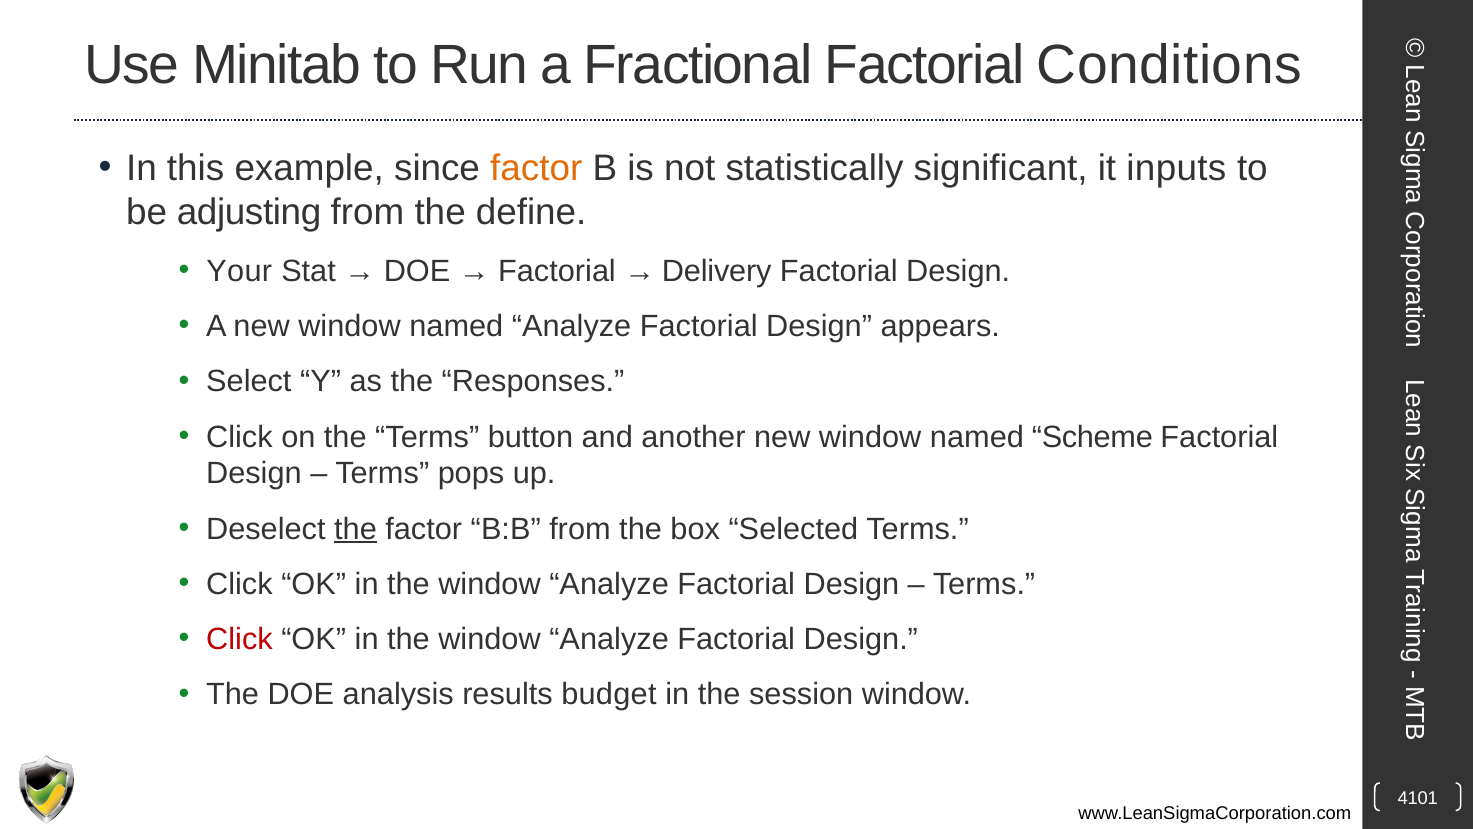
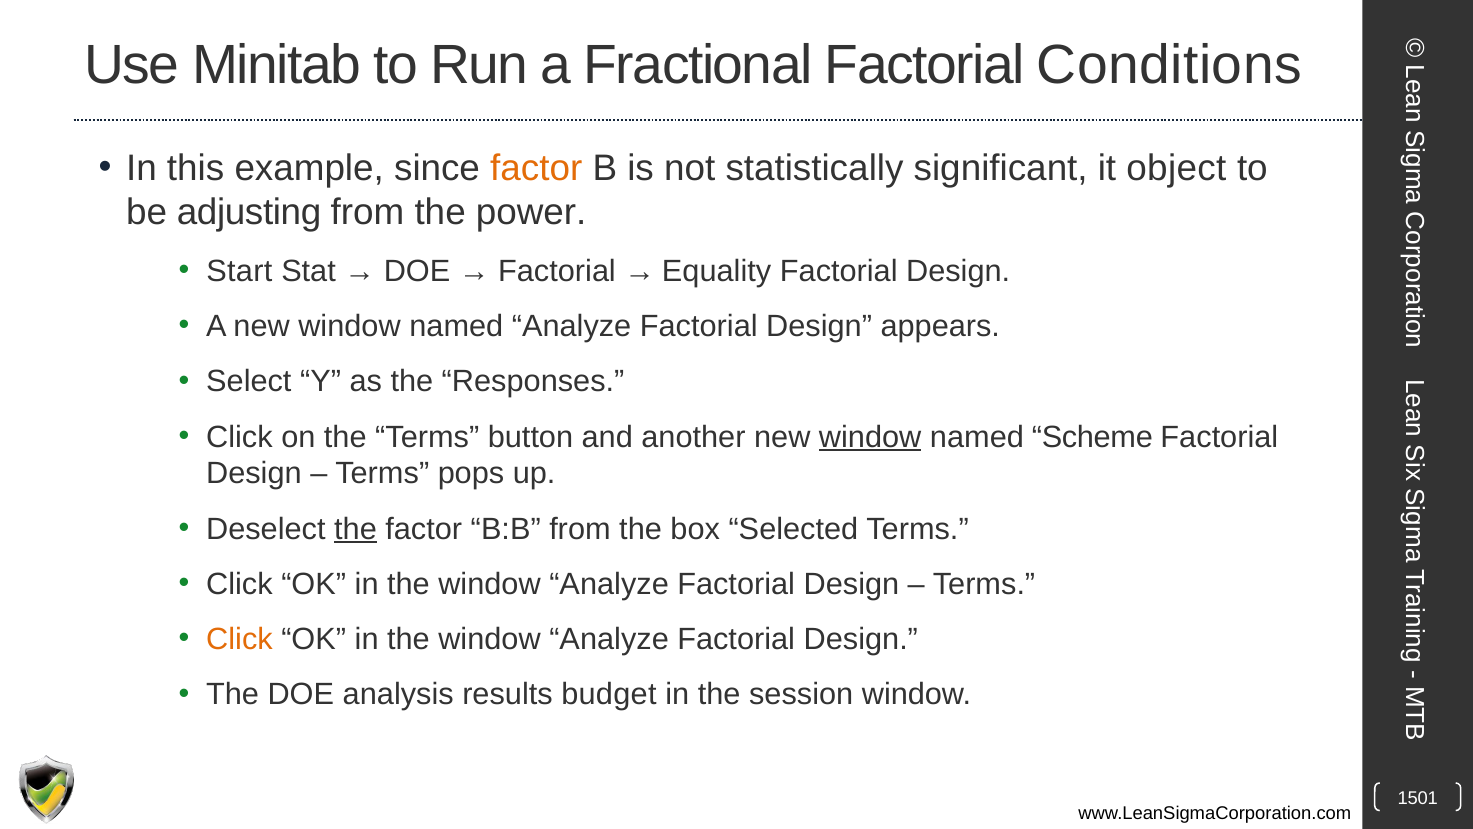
inputs: inputs -> object (1176, 168)
define: define -> power (531, 212)
Your: Your -> Start (239, 271)
Delivery: Delivery -> Equality (717, 271)
window underline: none -> present (870, 437)
Click colour: red -> orange (239, 639)
4101: 4101 -> 1501 (1418, 798)
